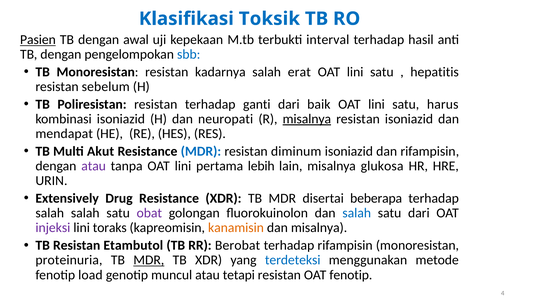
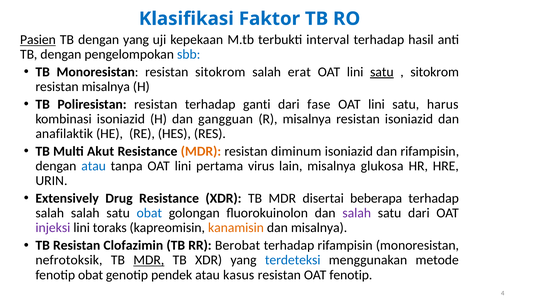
Toksik: Toksik -> Faktor (269, 19)
dengan awal: awal -> yang (136, 40)
resistan kadarnya: kadarnya -> sitokrom (220, 72)
satu underline: none -> present (382, 72)
hepatitis: hepatitis -> sitokrom (435, 72)
resistan sebelum: sebelum -> misalnya (106, 87)
baik: baik -> fase (319, 104)
neuropati: neuropati -> gangguan (226, 119)
misalnya underline: present -> none (307, 119)
mendapat: mendapat -> anafilaktik (64, 134)
MDR colour: blue -> orange (201, 151)
atau colour: purple -> blue (94, 166)
lebih: lebih -> virus (261, 166)
obat colour: purple -> blue (149, 213)
salah colour: blue -> purple (357, 213)
Etambutol: Etambutol -> Clofazimin (133, 245)
proteinuria: proteinuria -> nefrotoksik (69, 260)
fenotip load: load -> obat (91, 275)
muncul: muncul -> pendek (172, 275)
tetapi: tetapi -> kasus (239, 275)
